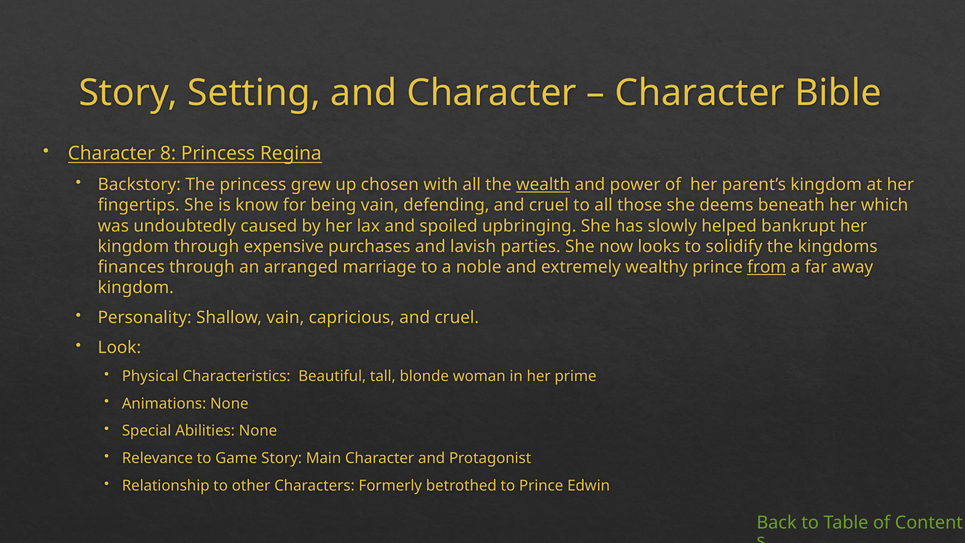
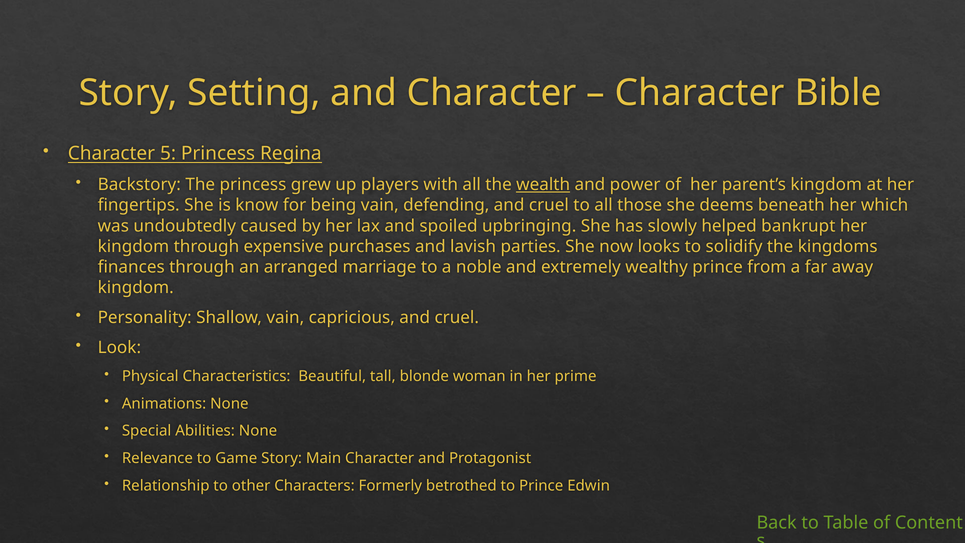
8: 8 -> 5 (168, 154)
chosen: chosen -> players (390, 185)
from underline: present -> none (767, 267)
